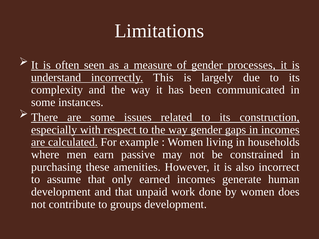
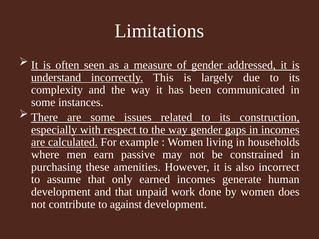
processes: processes -> addressed (252, 65)
groups: groups -> against (126, 204)
